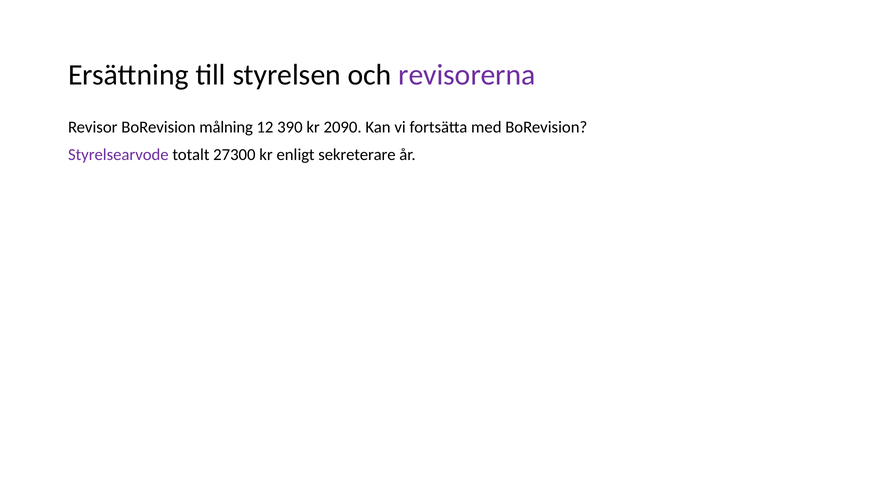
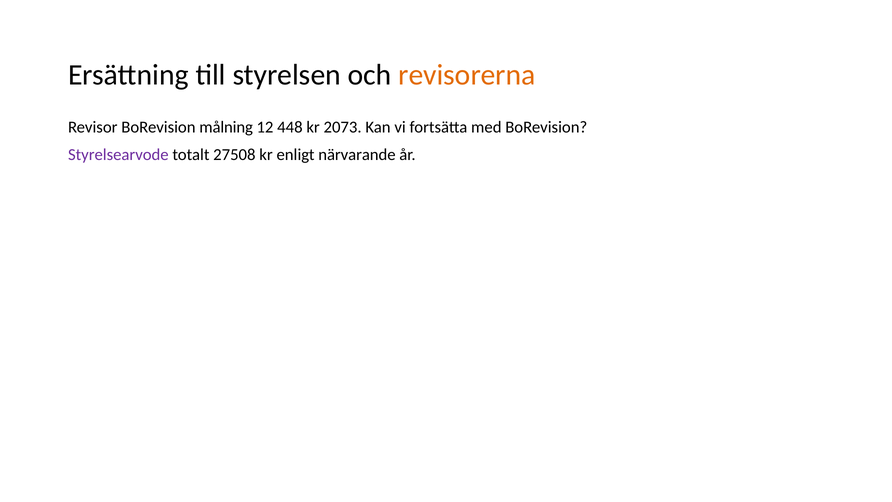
revisorerna colour: purple -> orange (467, 75)
390: 390 -> 448 (290, 127)
2090: 2090 -> 2073 (343, 127)
27300: 27300 -> 27508 (234, 155)
sekreterare: sekreterare -> närvarande (357, 155)
